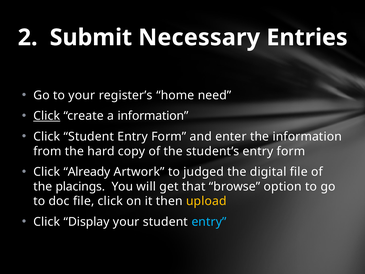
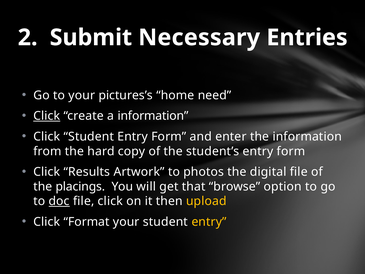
register’s: register’s -> pictures’s (126, 95)
Already: Already -> Results (87, 172)
judged: judged -> photos (204, 172)
doc underline: none -> present (59, 201)
Display: Display -> Format (87, 222)
entry colour: light blue -> yellow (209, 222)
